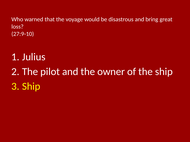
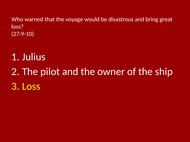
Ship: Ship -> Loss (31, 87)
